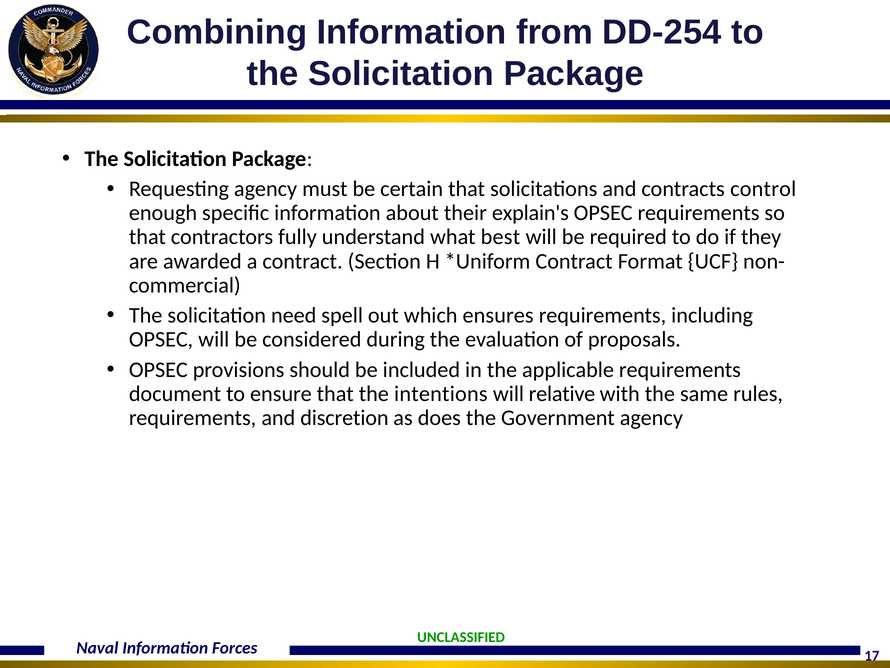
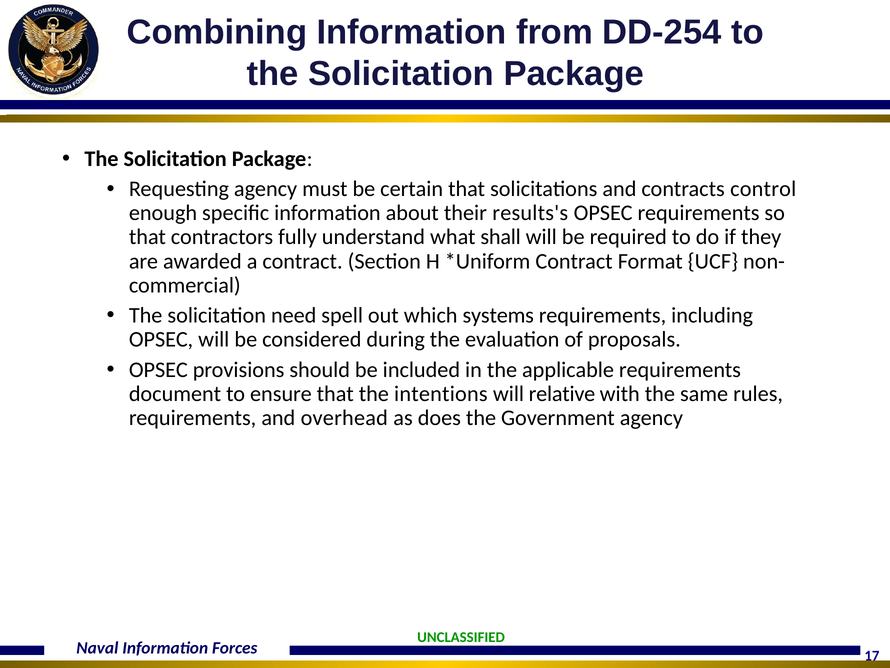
explain's: explain's -> results's (530, 213)
best: best -> shall (501, 237)
ensures: ensures -> systems (498, 315)
discretion: discretion -> overhead (344, 418)
